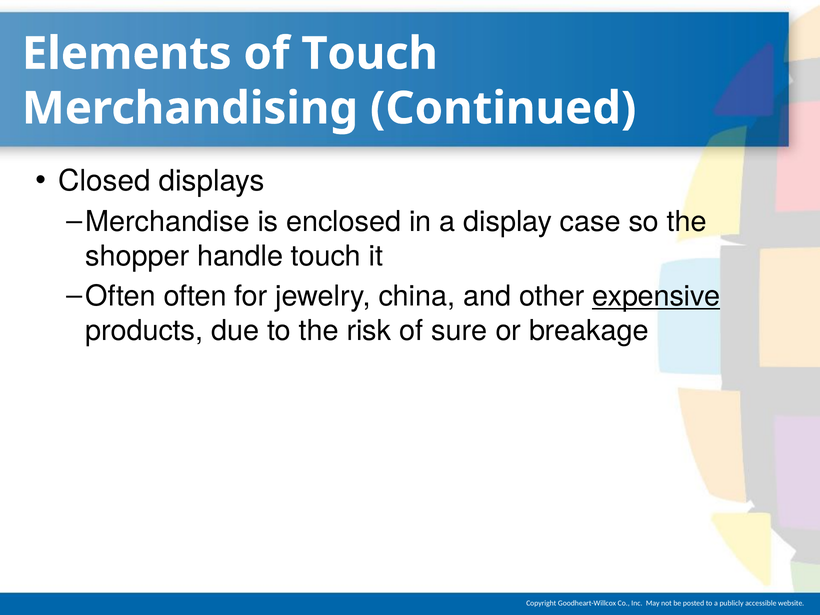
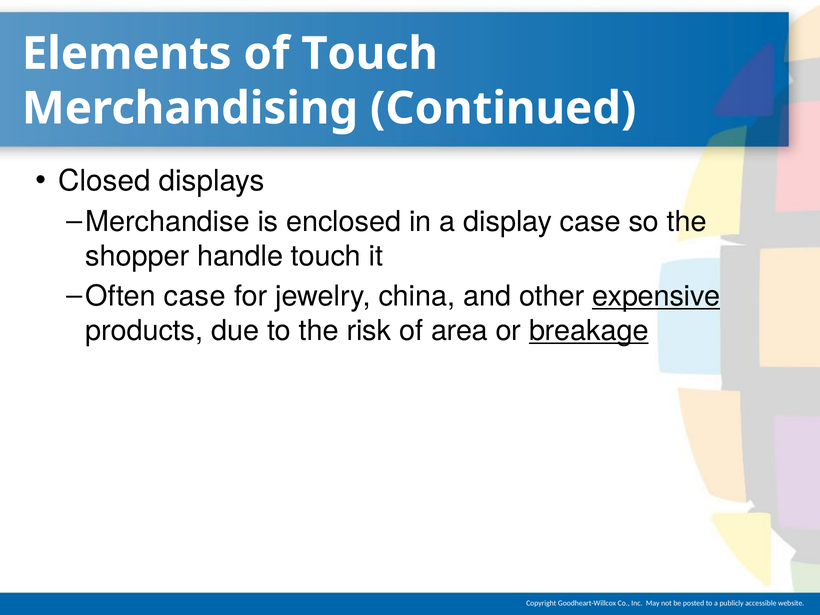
Often often: often -> case (195, 296)
sure: sure -> area (459, 331)
breakage underline: none -> present (589, 331)
